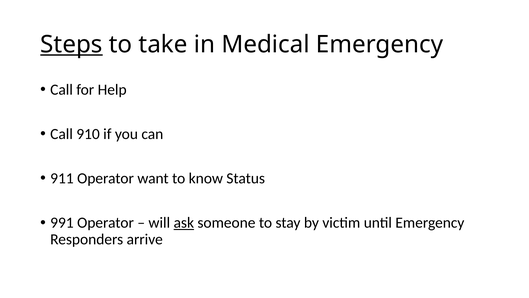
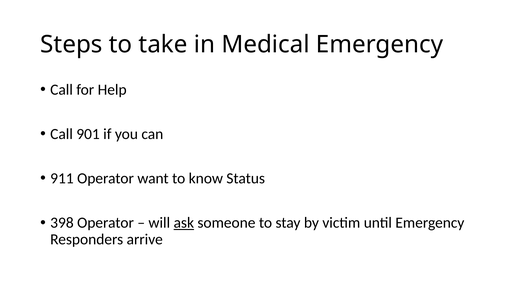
Steps underline: present -> none (71, 44)
910: 910 -> 901 (88, 134)
991: 991 -> 398 (62, 223)
